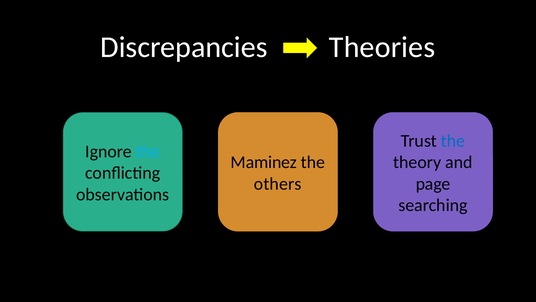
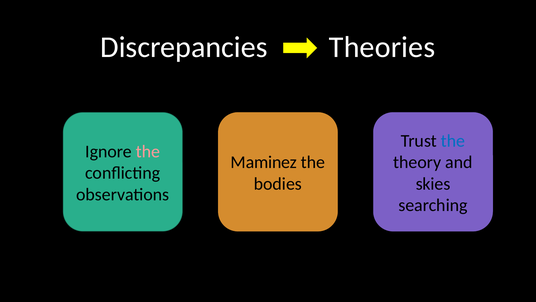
the colour: light blue -> pink (148, 151)
others: others -> bodies (278, 184)
page: page -> skies (433, 184)
